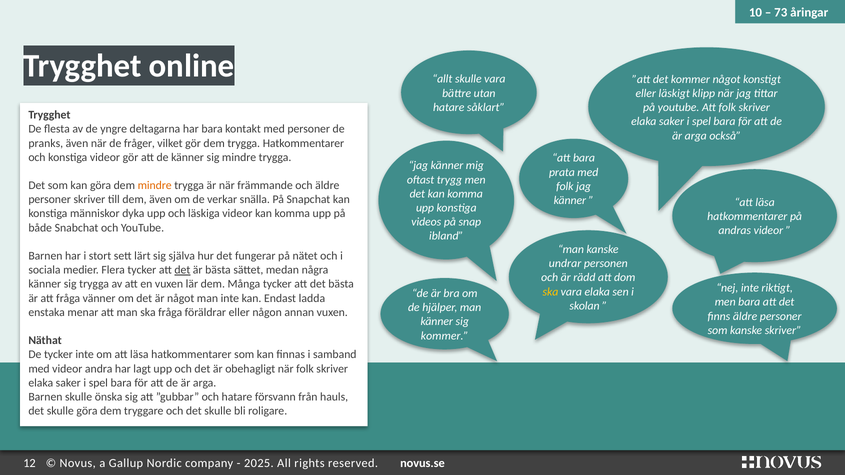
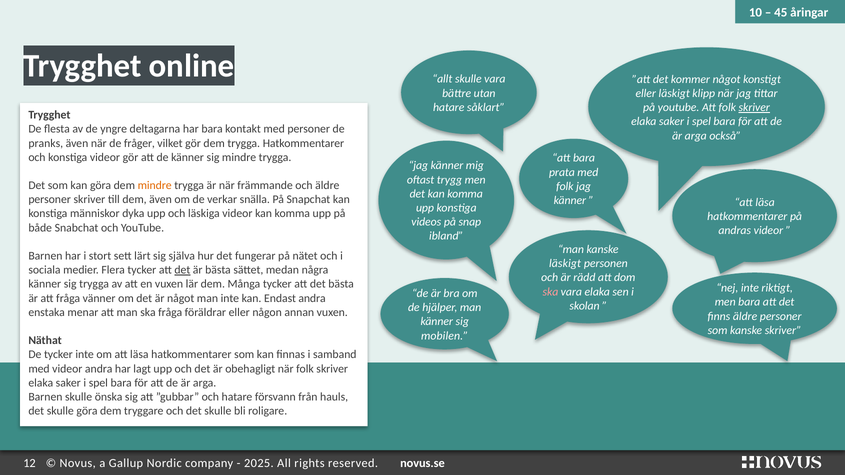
73: 73 -> 45 (781, 13)
skriver underline: none -> present (754, 108)
undrar: undrar -> läskigt (565, 264)
ska colour: yellow -> pink (550, 292)
Endast ladda: ladda -> andra (312, 298)
kommer: kommer -> mobilen (445, 336)
